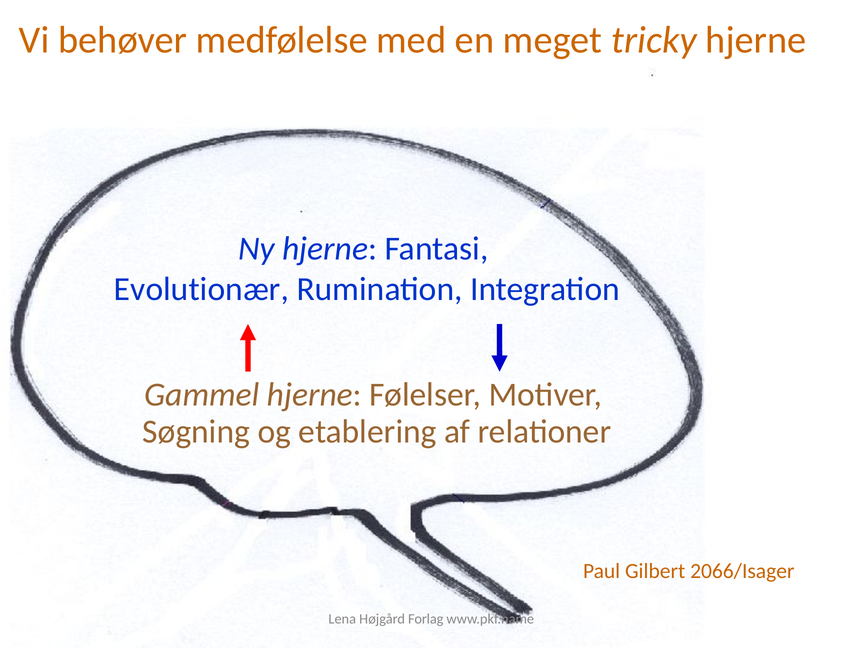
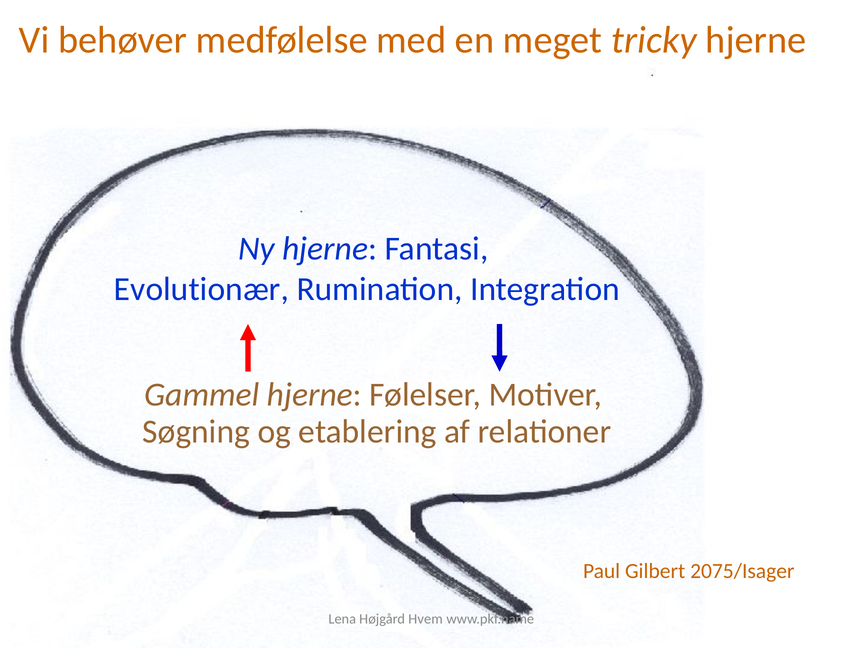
2066/Isager: 2066/Isager -> 2075/Isager (742, 571)
Forlag: Forlag -> Hvem (426, 618)
